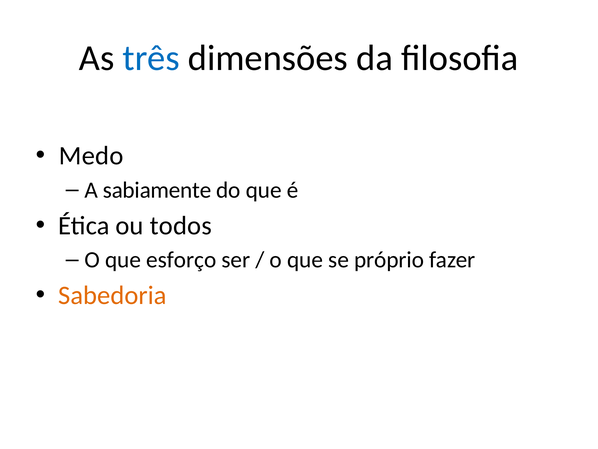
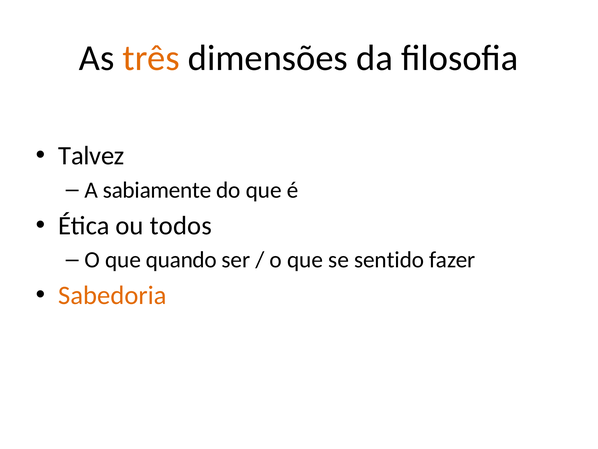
três colour: blue -> orange (151, 58)
Medo: Medo -> Talvez (91, 156)
esforço: esforço -> quando (181, 260)
próprio: próprio -> sentido (389, 260)
